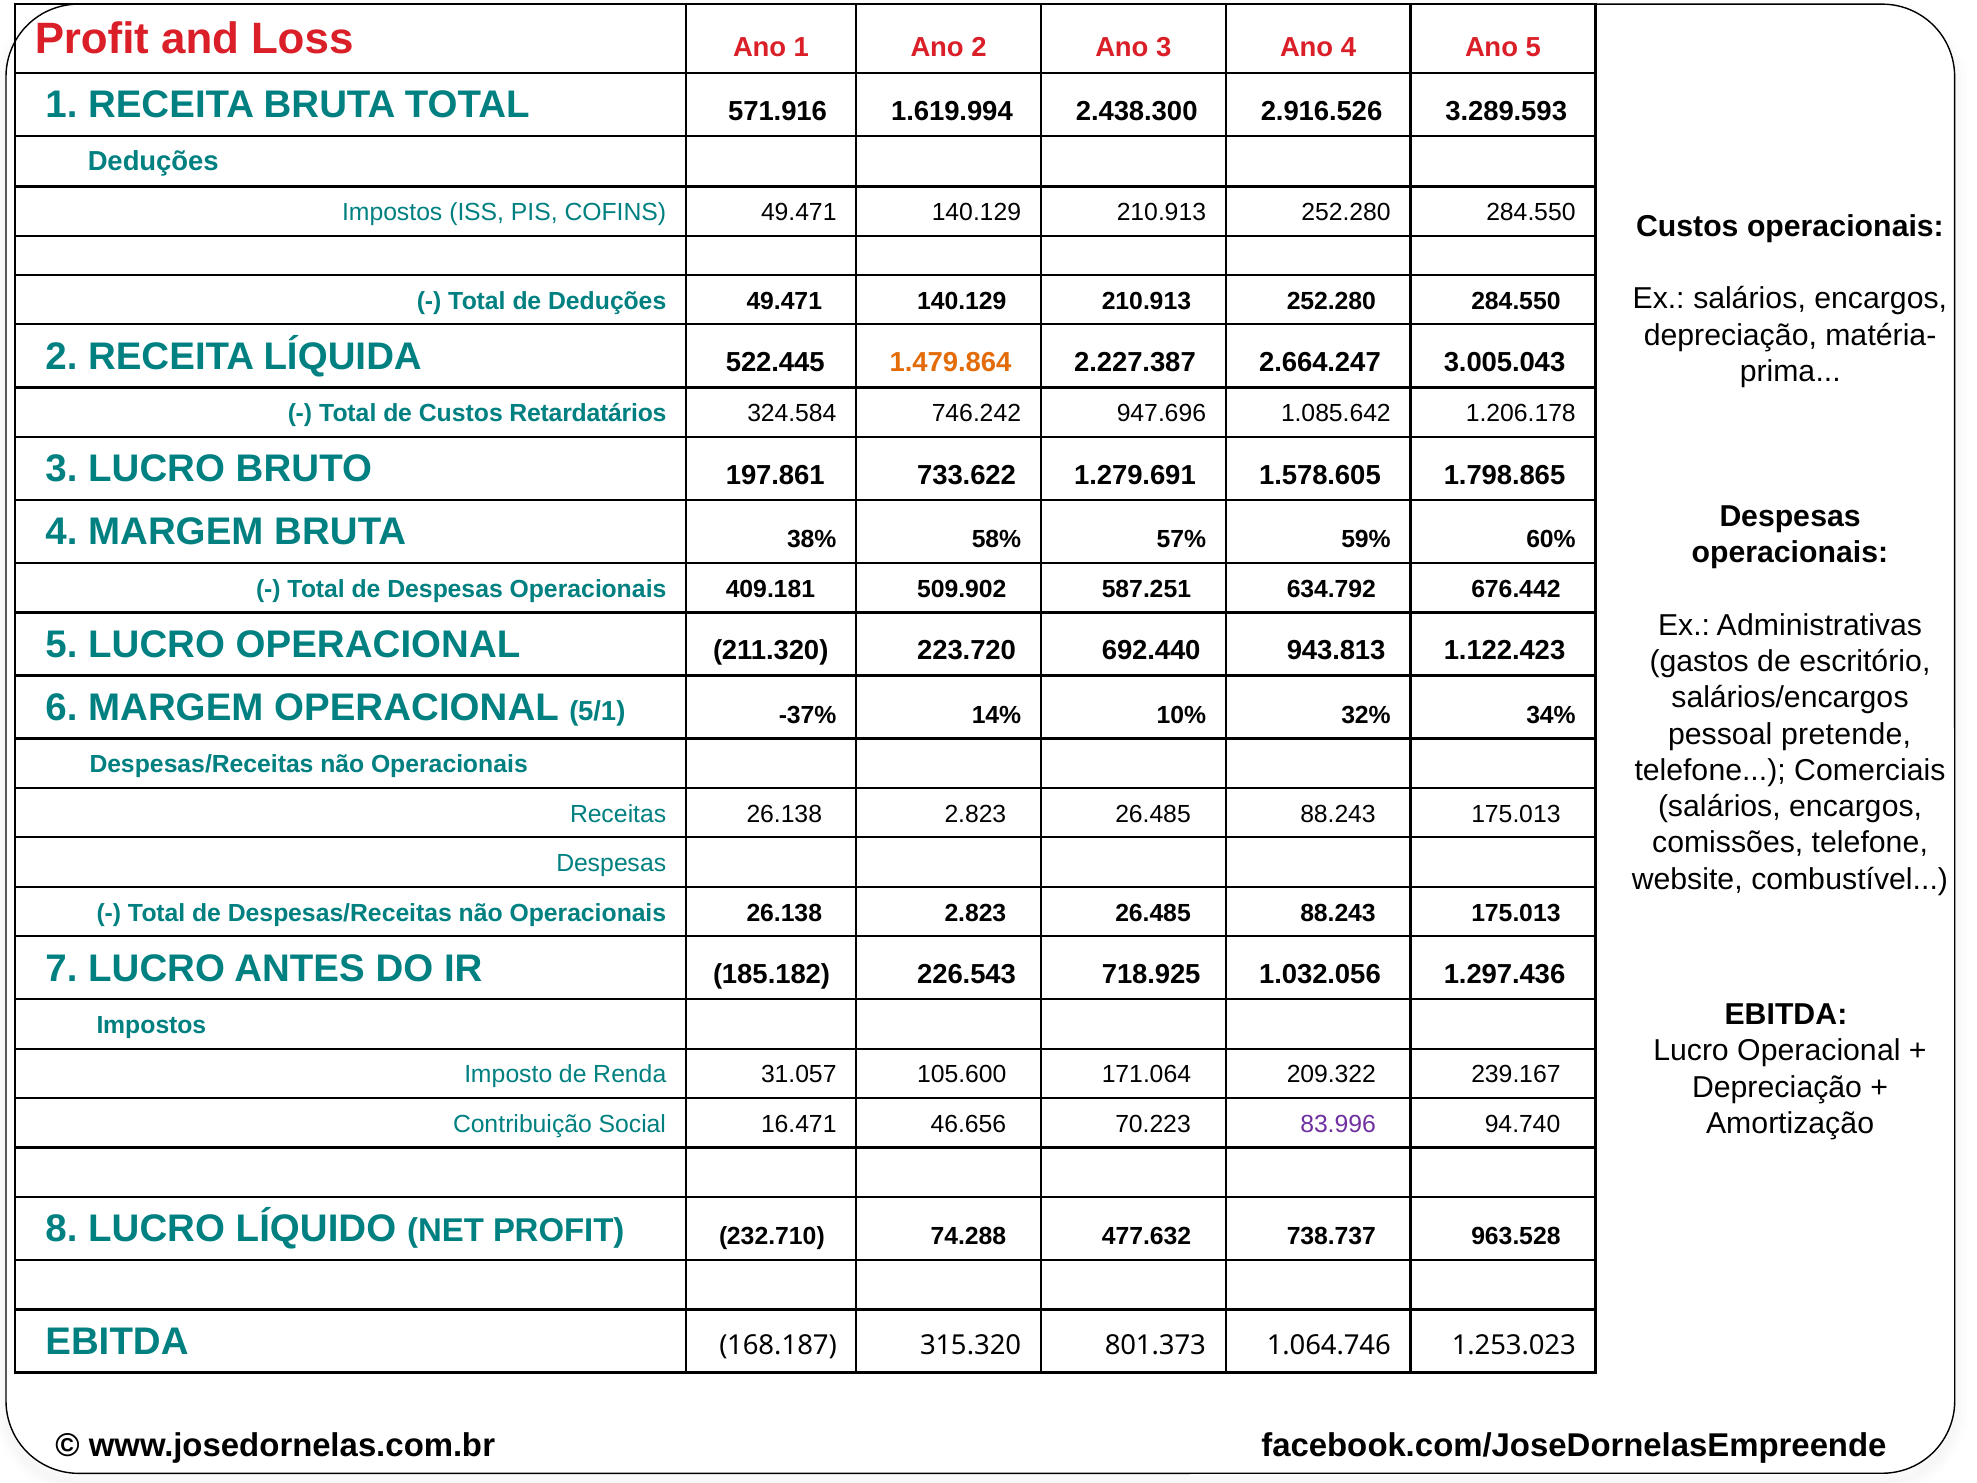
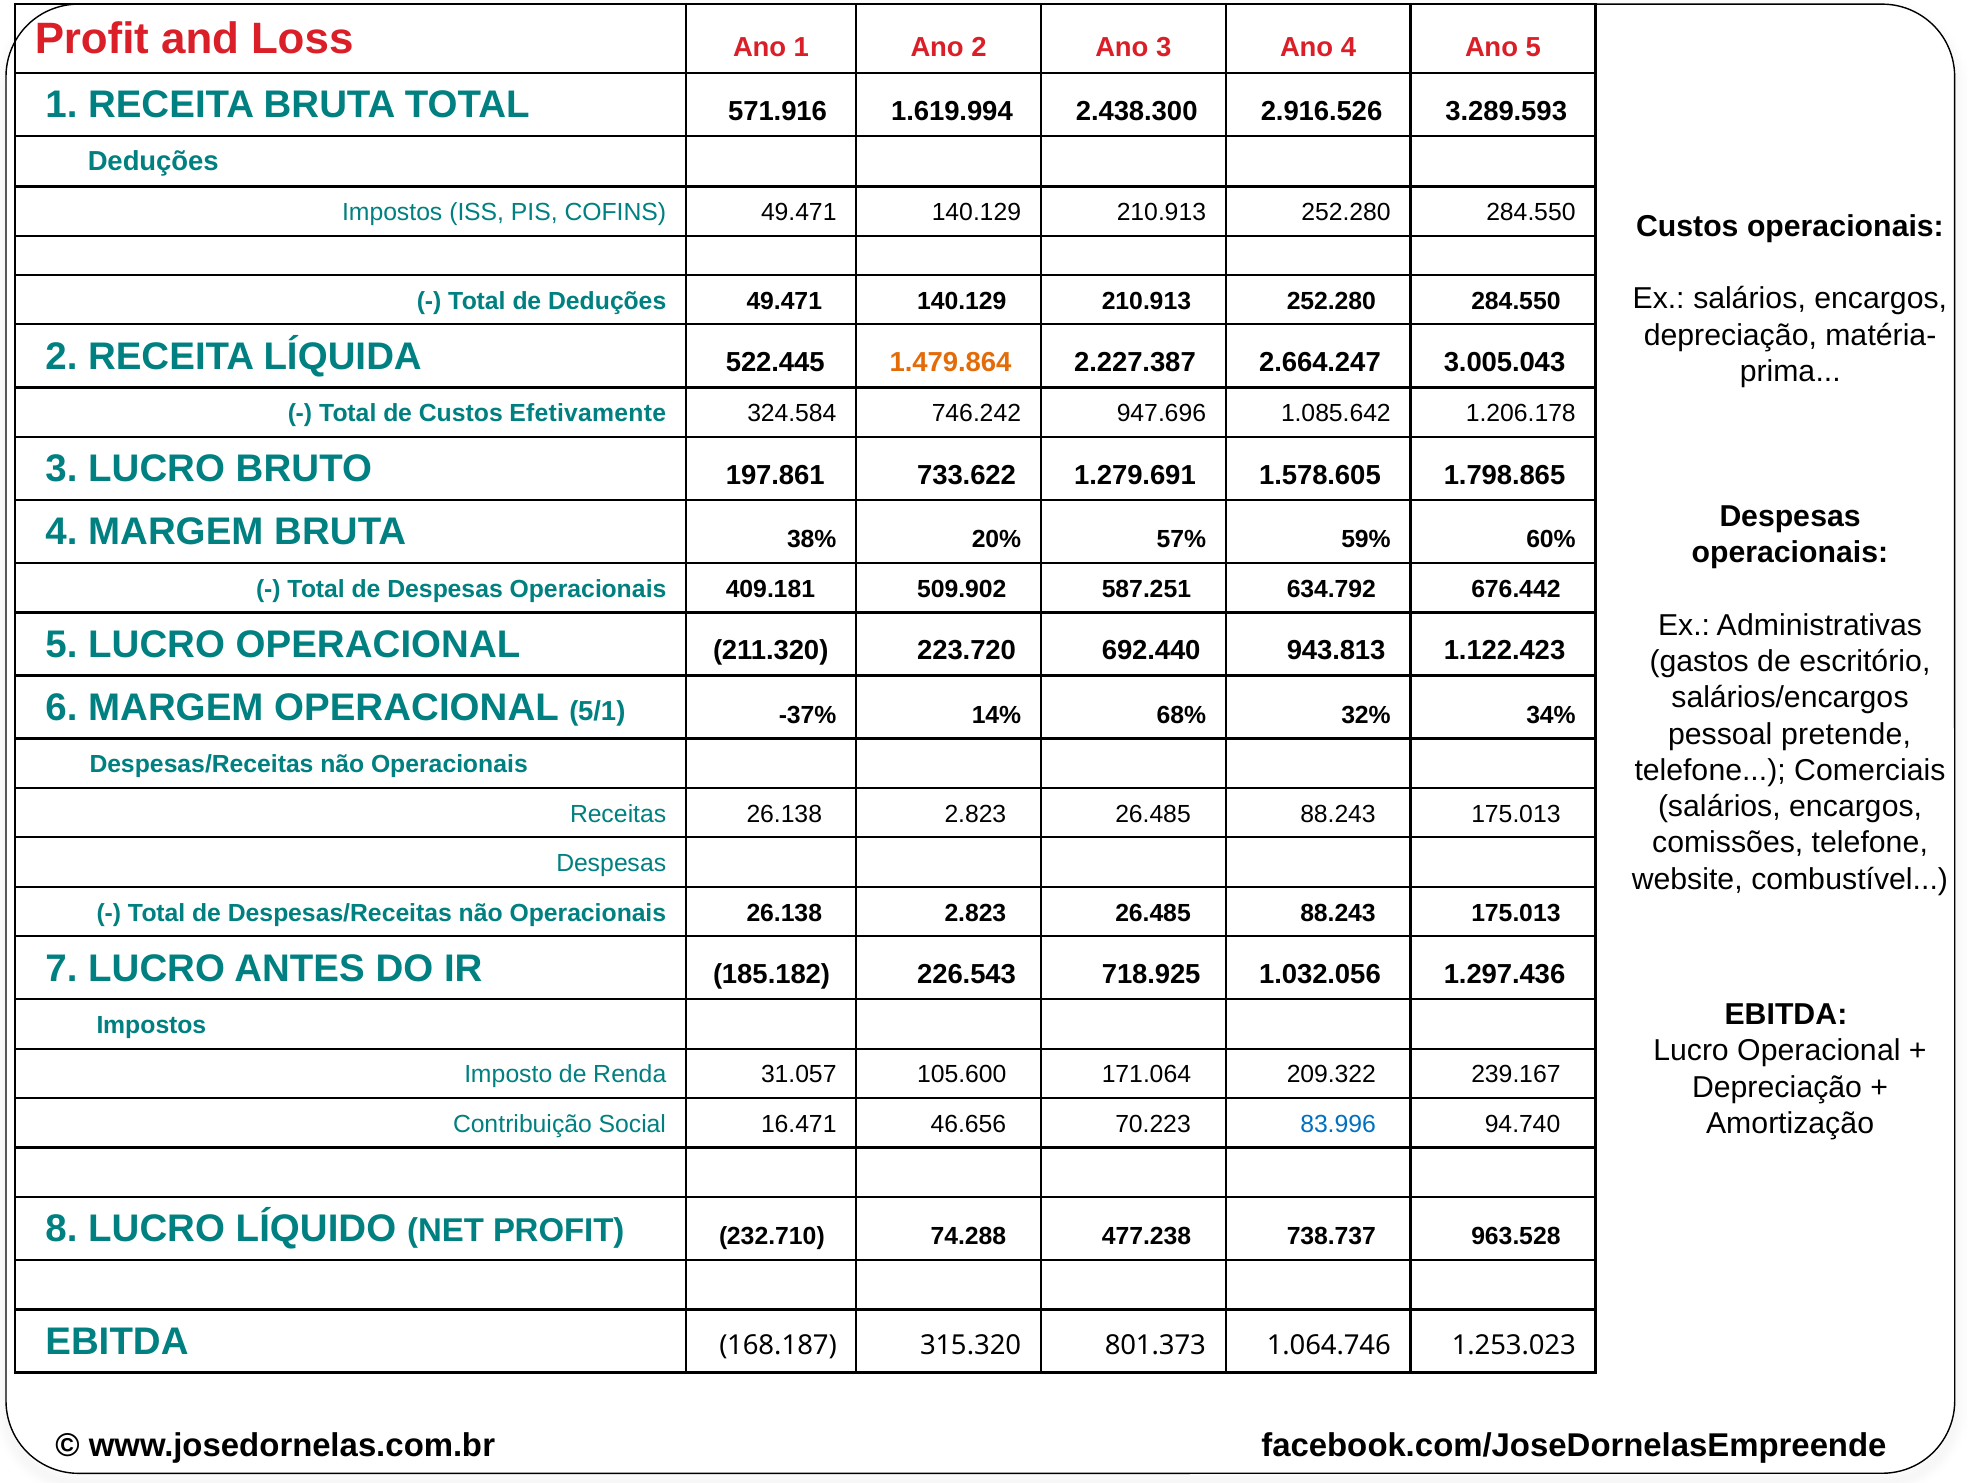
Retardatários: Retardatários -> Efetivamente (588, 413)
58%: 58% -> 20% (996, 539)
10%: 10% -> 68% (1181, 715)
83.996 colour: purple -> blue (1338, 1124)
477.632: 477.632 -> 477.238 (1146, 1236)
